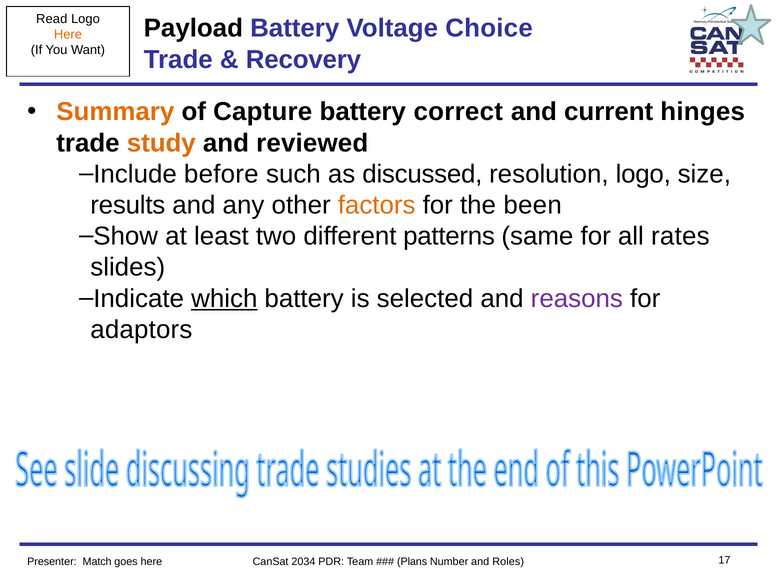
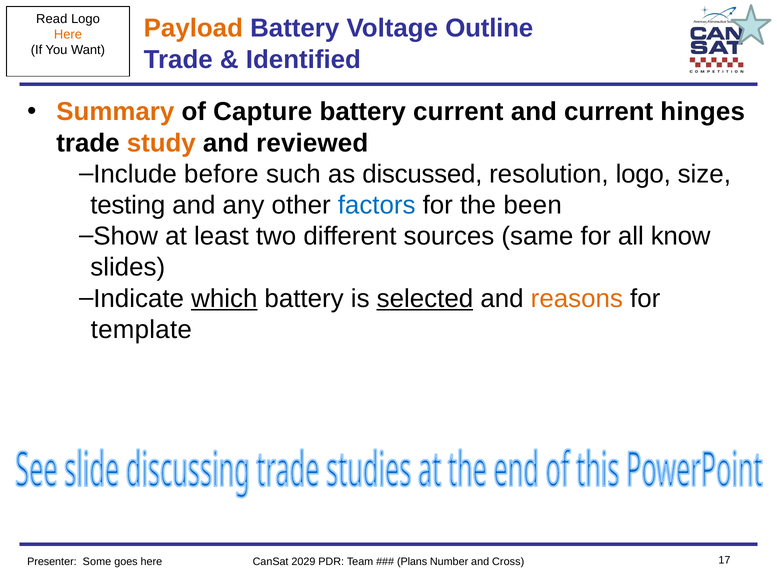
Payload colour: black -> orange (193, 28)
Choice: Choice -> Outline (489, 28)
Recovery: Recovery -> Identified (303, 59)
battery correct: correct -> current (458, 112)
results: results -> testing (128, 205)
factors colour: orange -> blue (377, 205)
patterns: patterns -> sources (449, 236)
rates: rates -> know (681, 236)
selected underline: none -> present (425, 298)
reasons colour: purple -> orange (577, 298)
adaptors: adaptors -> template (141, 329)
Match: Match -> Some (97, 562)
2034: 2034 -> 2029 (303, 562)
Roles: Roles -> Cross (508, 562)
